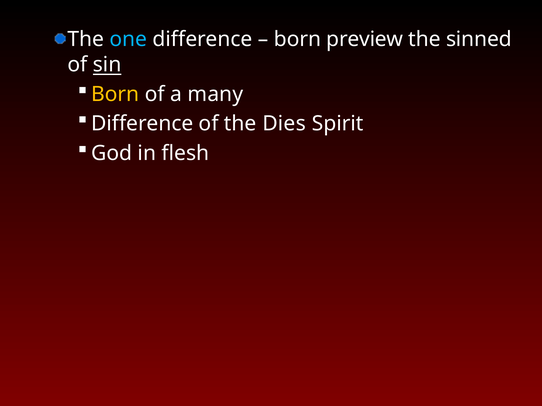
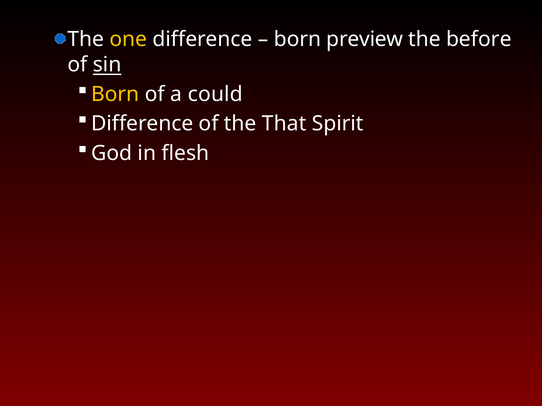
one colour: light blue -> yellow (128, 39)
sinned: sinned -> before (479, 39)
many: many -> could (215, 94)
Dies: Dies -> That (284, 124)
